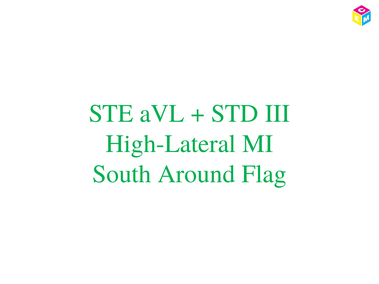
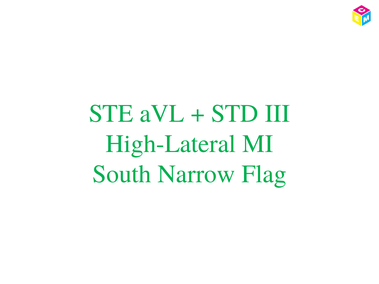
Around: Around -> Narrow (196, 174)
